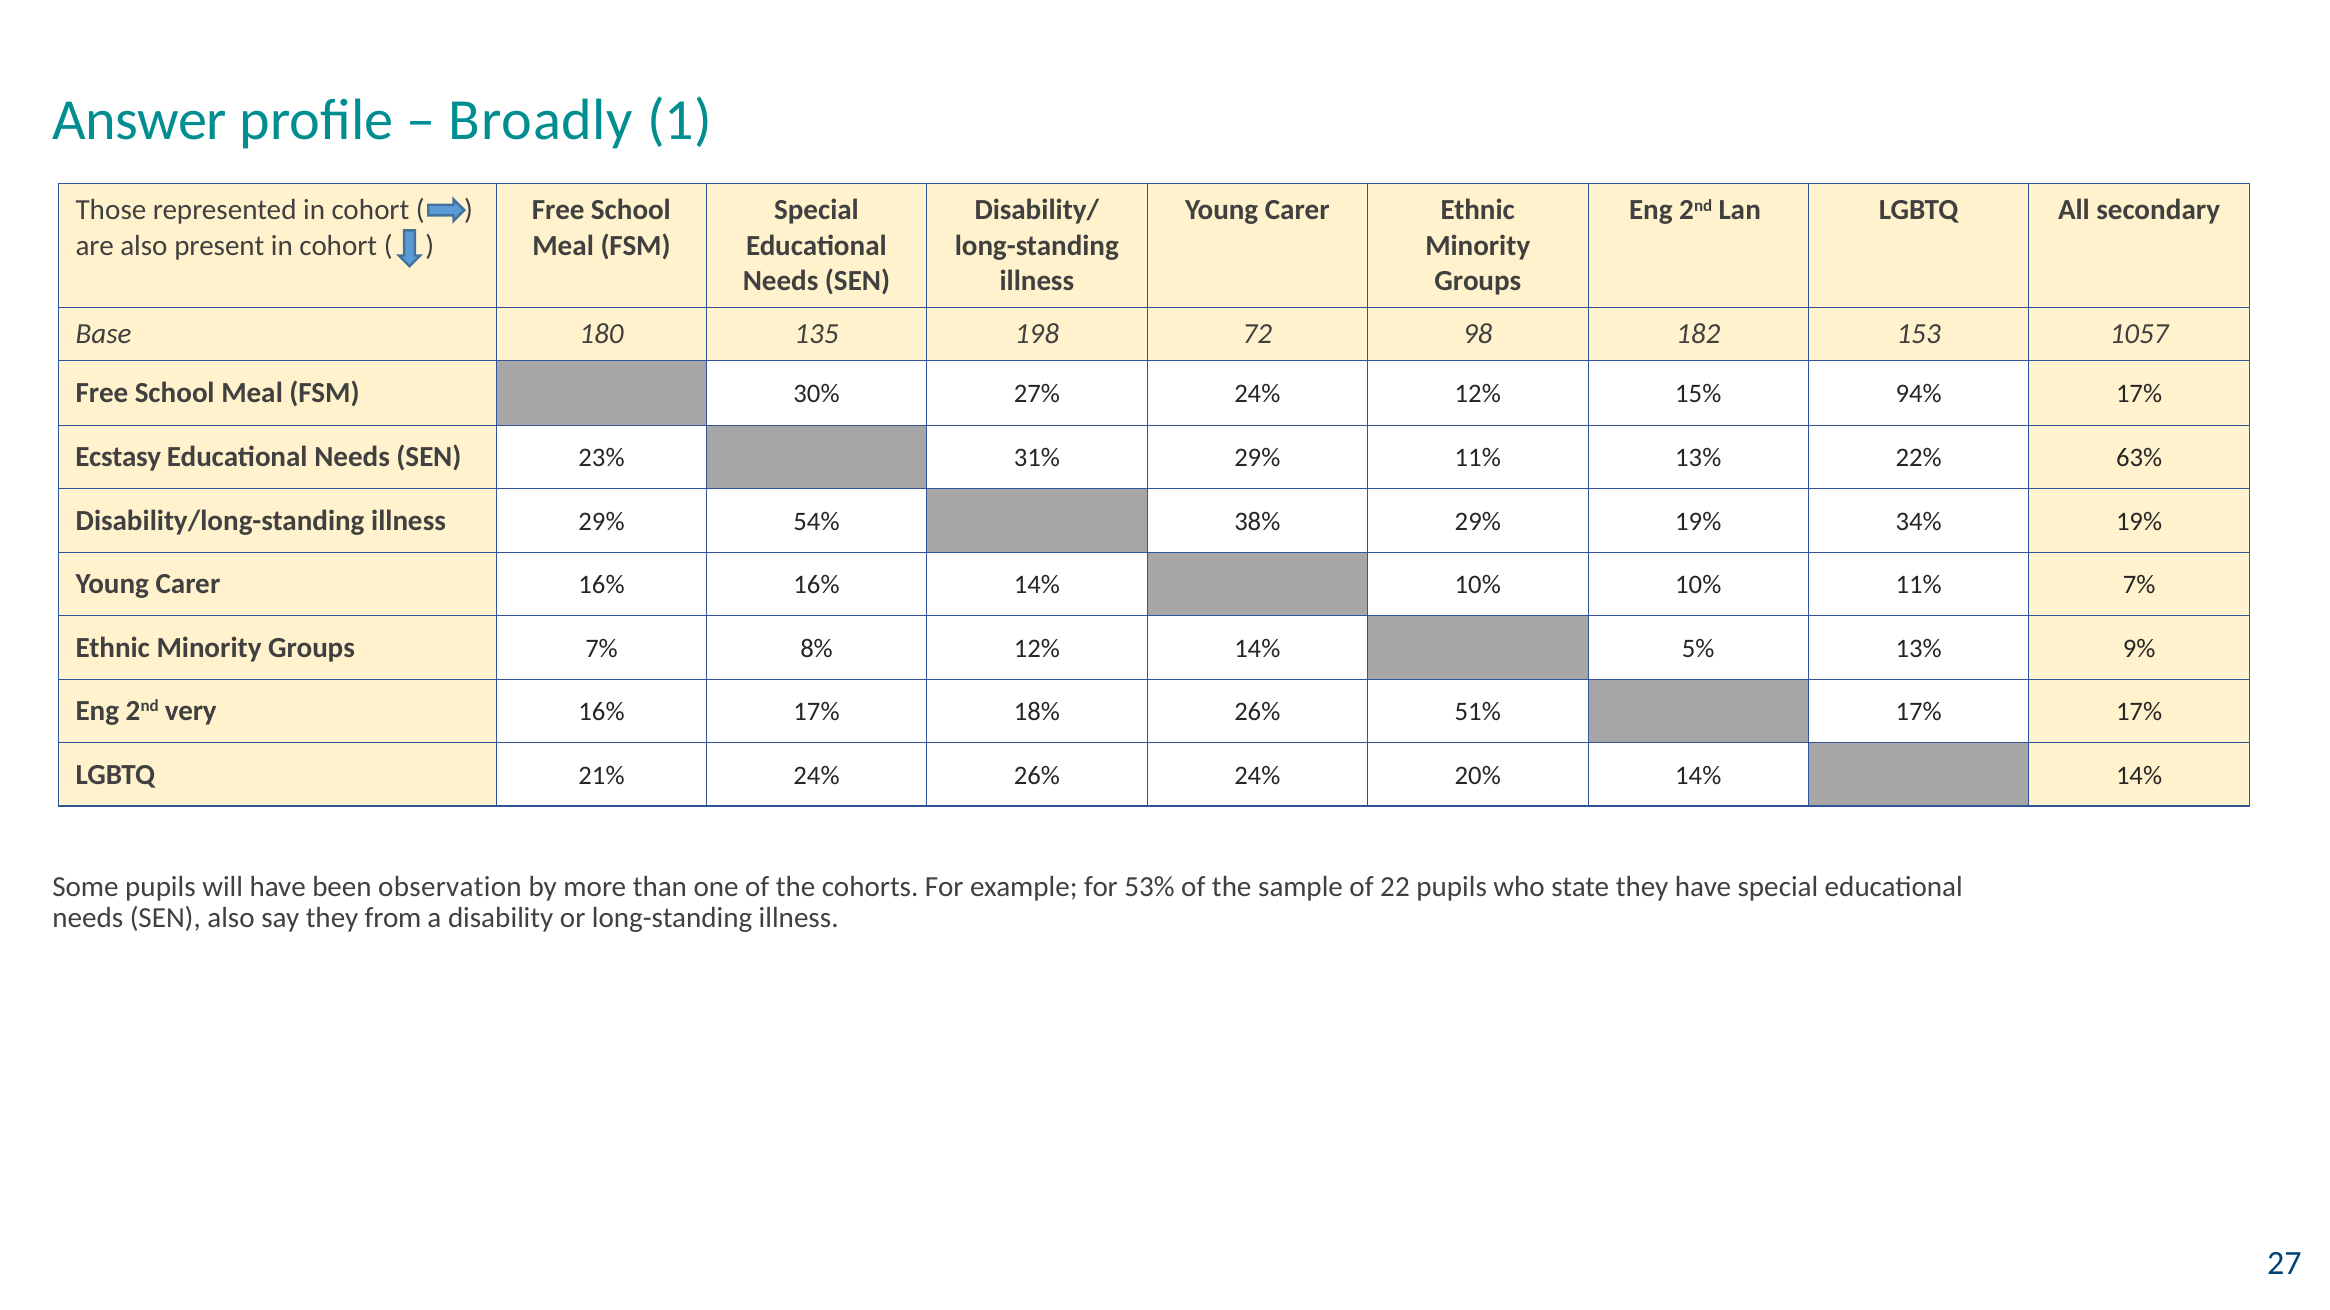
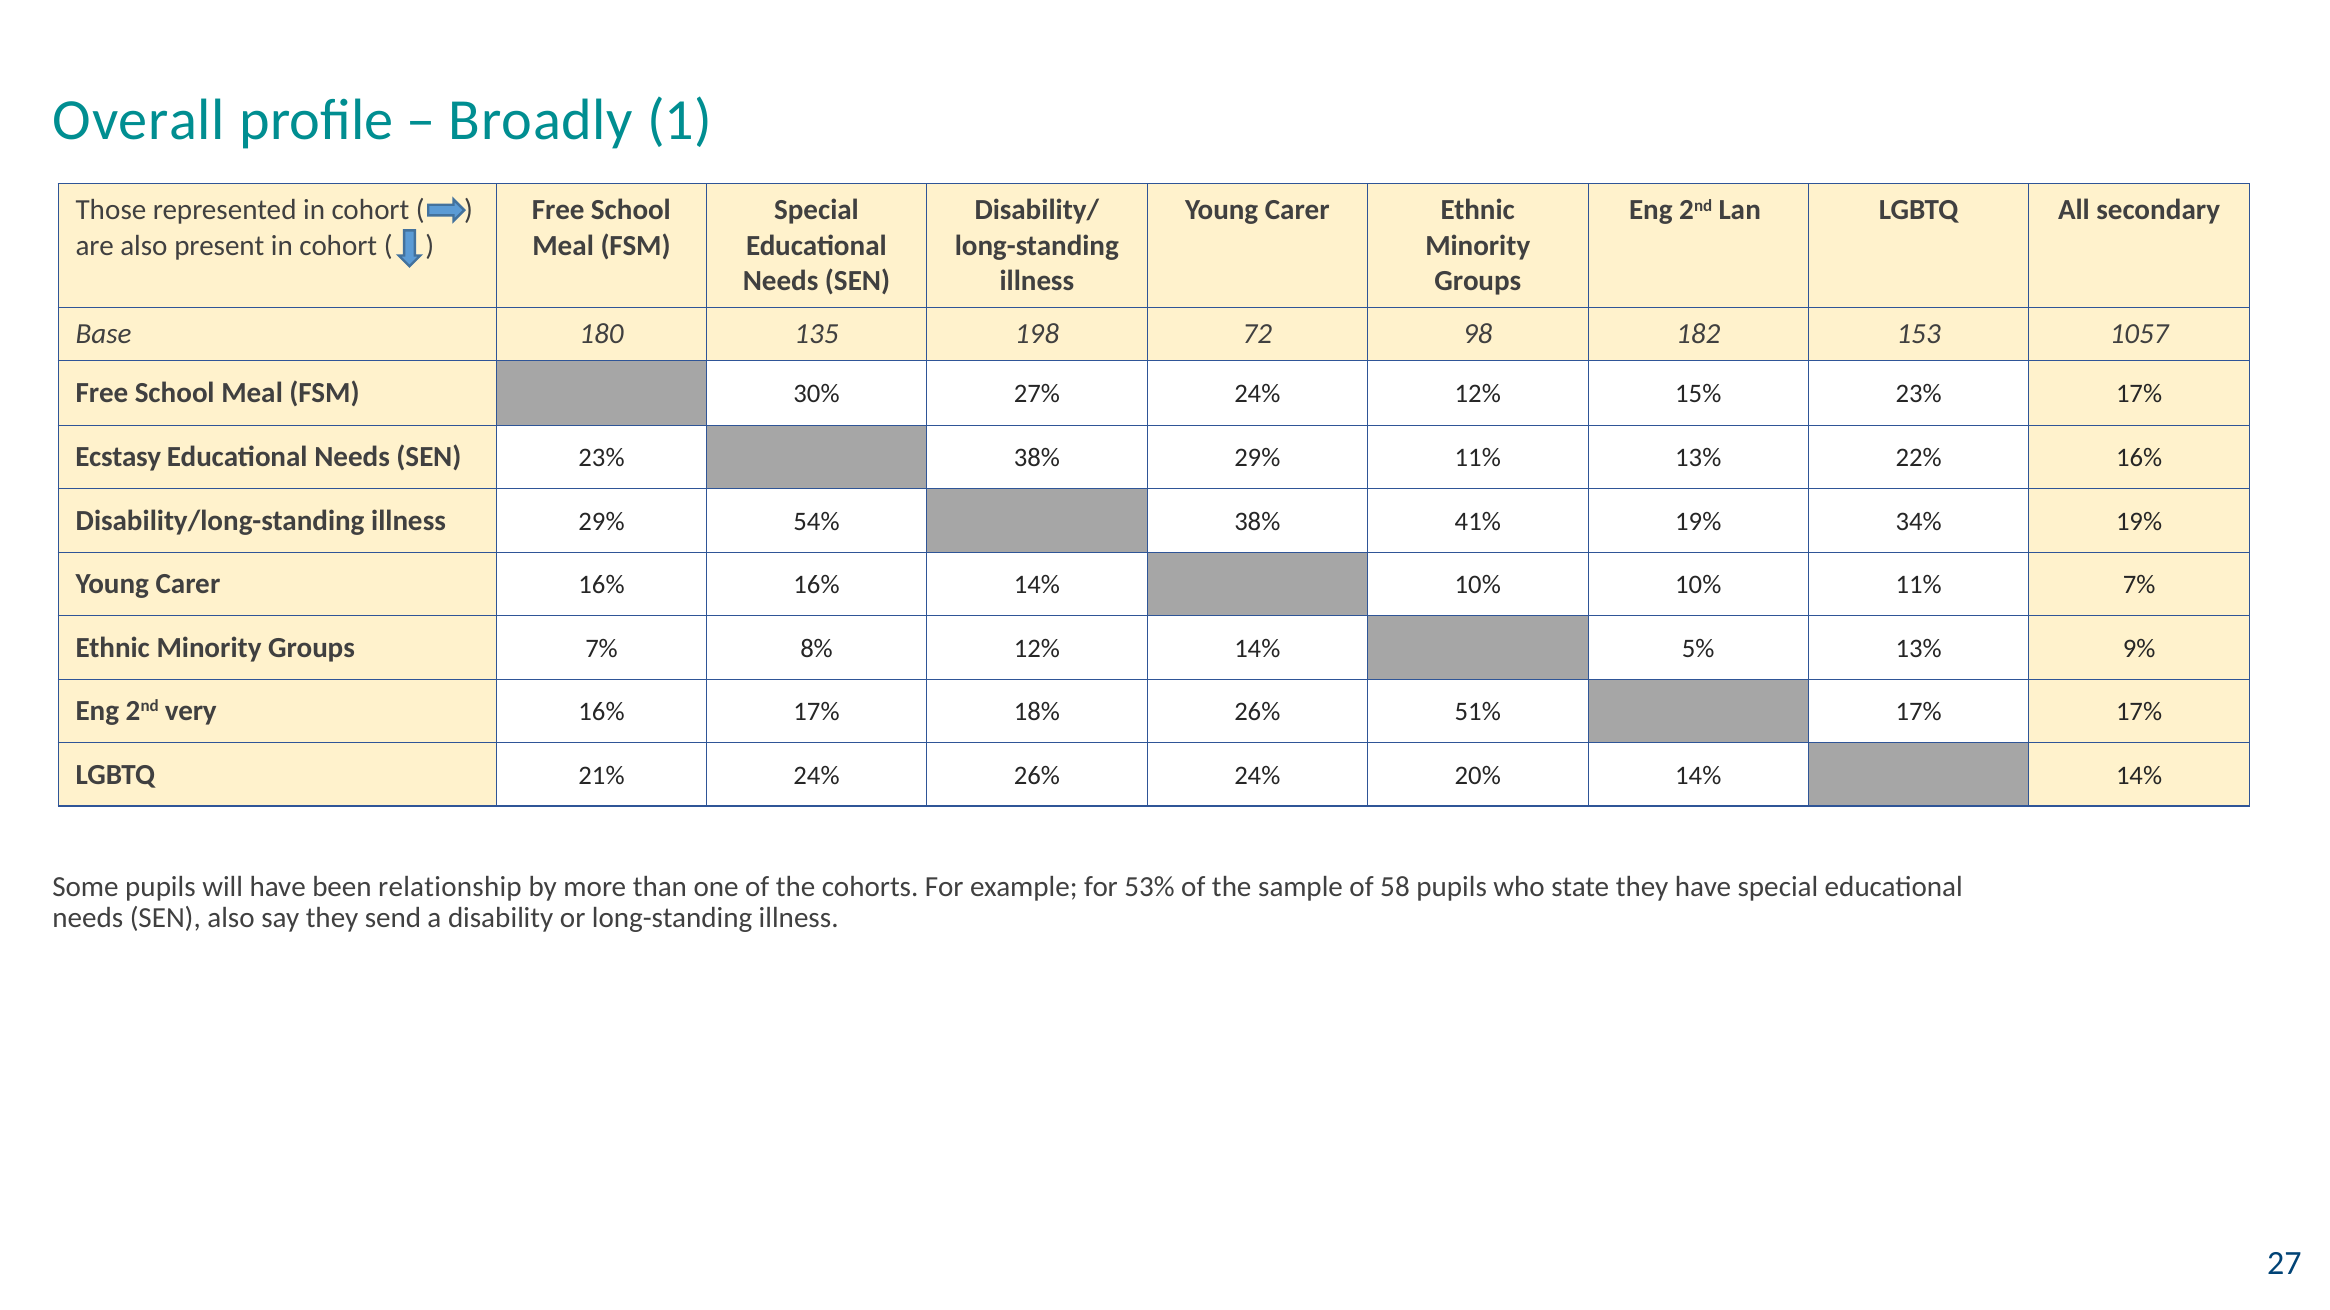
Answer: Answer -> Overall (139, 120)
15% 94%: 94% -> 23% (1919, 394)
23% 31%: 31% -> 38% (1037, 458)
22% 63%: 63% -> 16% (2139, 458)
38% 29%: 29% -> 41% (1478, 522)
observation: observation -> relationship (450, 887)
22: 22 -> 58 (1395, 887)
from: from -> send (393, 919)
